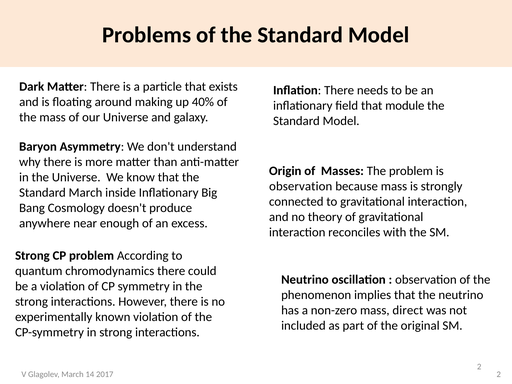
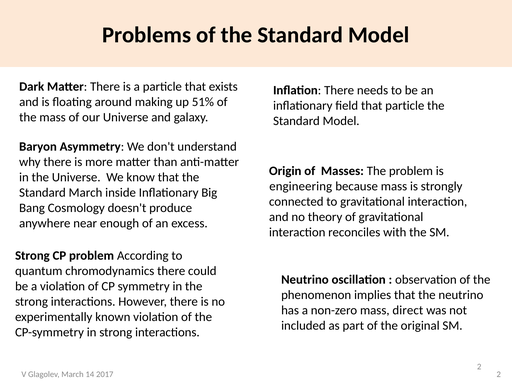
40%: 40% -> 51% (203, 102)
that module: module -> particle (405, 106)
observation: observation -> engineering (301, 186)
